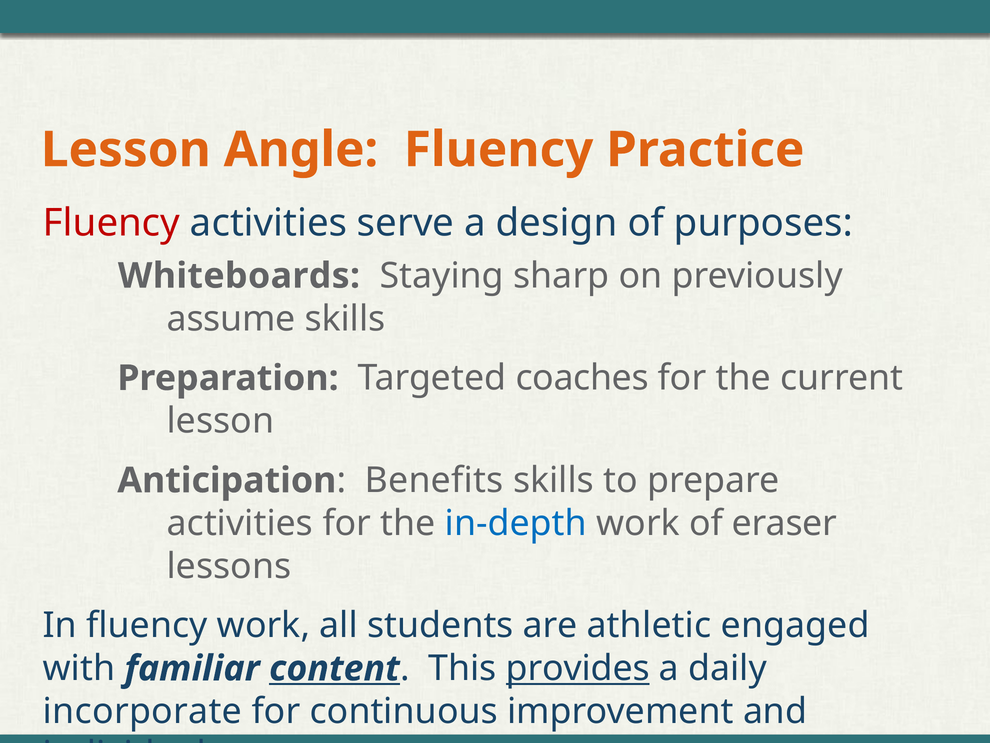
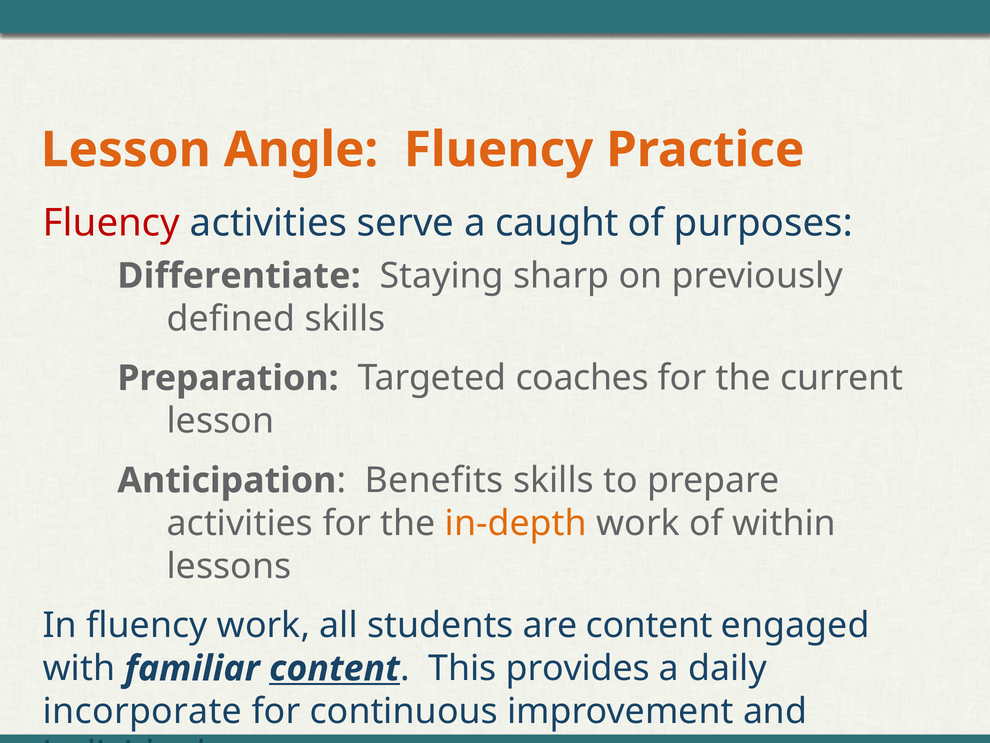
design: design -> caught (557, 223)
Whiteboards: Whiteboards -> Differentiate (239, 276)
assume: assume -> defined (231, 319)
in-depth colour: blue -> orange (516, 523)
eraser: eraser -> within (784, 523)
are athletic: athletic -> content (649, 625)
provides underline: present -> none (578, 668)
